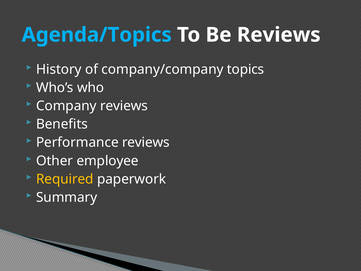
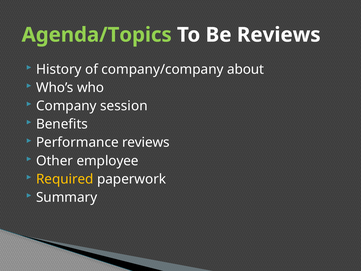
Agenda/Topics colour: light blue -> light green (97, 35)
topics: topics -> about (246, 69)
Company reviews: reviews -> session (124, 106)
